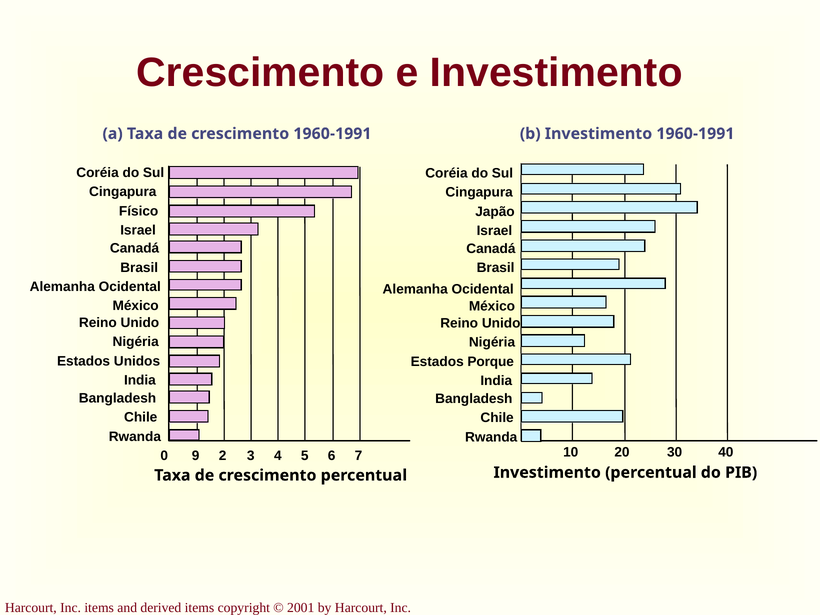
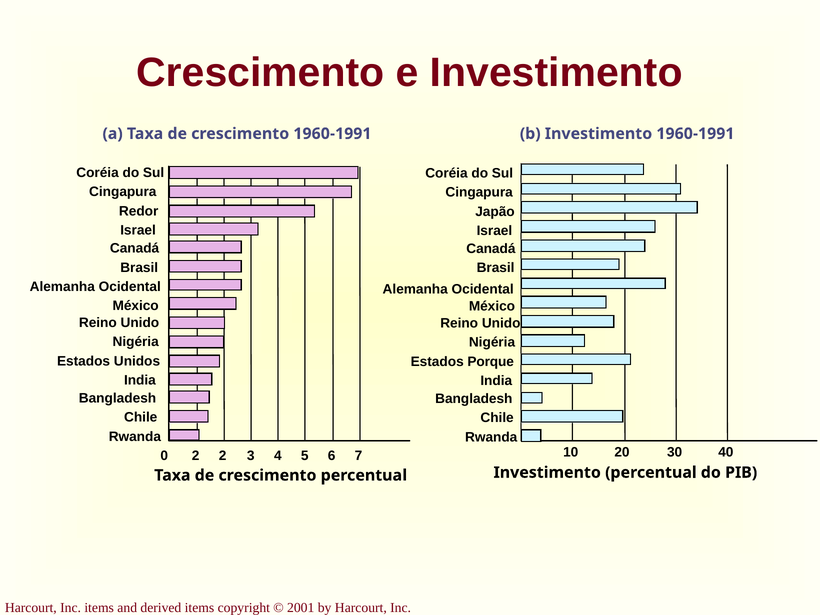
Físico: Físico -> Redor (139, 211)
0 9: 9 -> 2 (196, 456)
